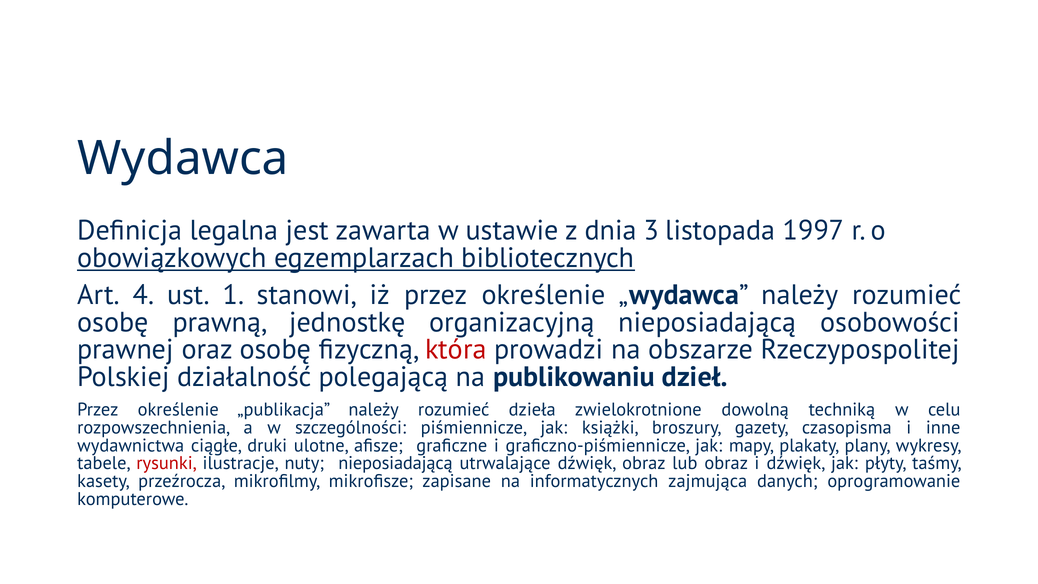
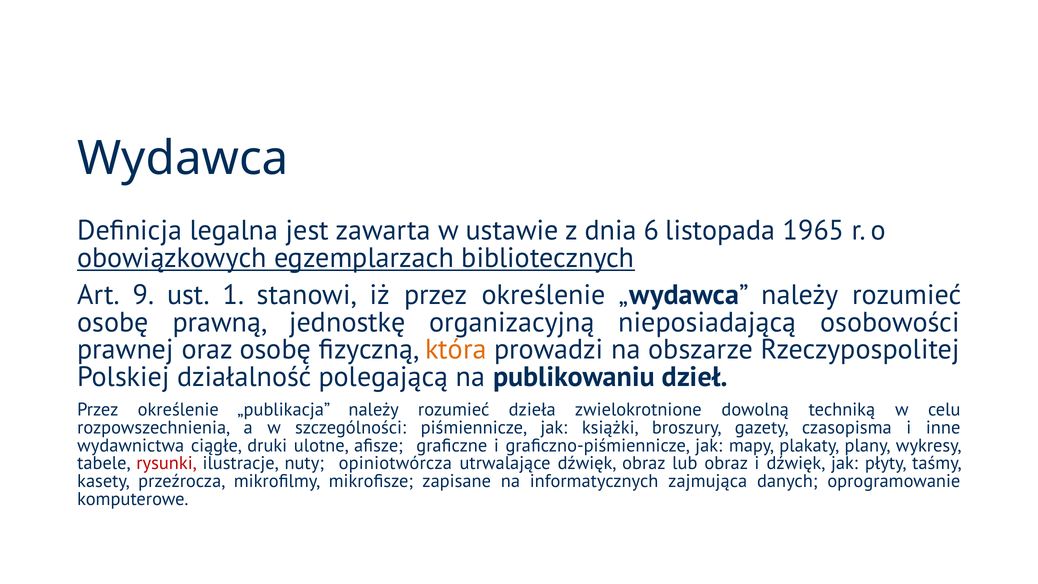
3: 3 -> 6 (652, 231)
1997: 1997 -> 1965 (814, 231)
4: 4 -> 9 (143, 295)
która colour: red -> orange (456, 350)
nuty nieposiadającą: nieposiadającą -> opiniotwórcza (395, 463)
